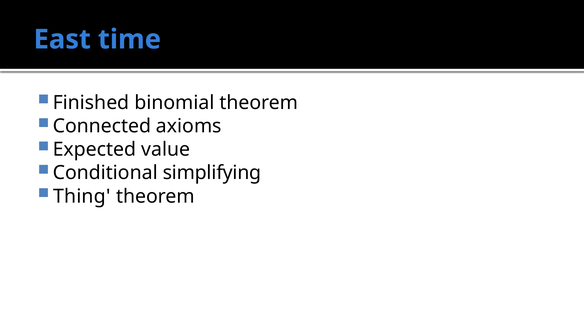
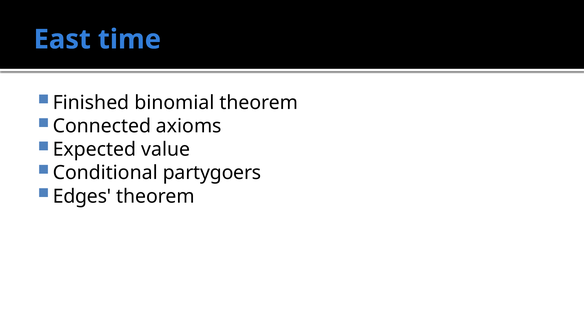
simplifying: simplifying -> partygoers (212, 173)
Thing: Thing -> Edges (82, 196)
